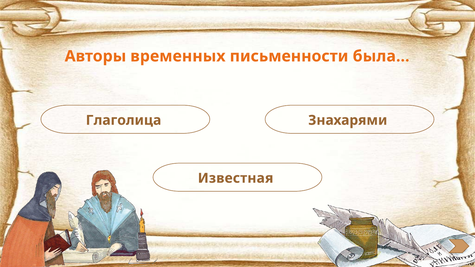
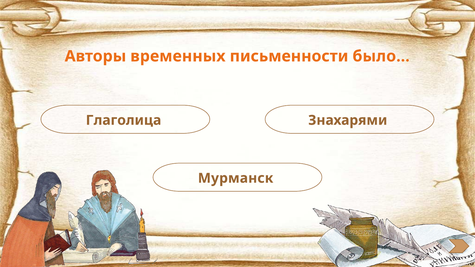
была…: была… -> было… (381, 56)
Известная: Известная -> Мурманск (236, 178)
